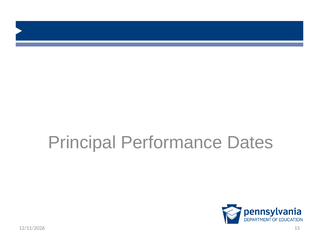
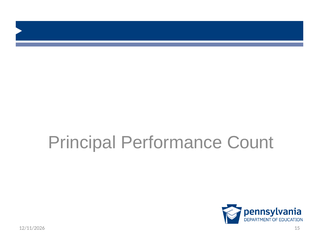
Dates: Dates -> Count (250, 143)
